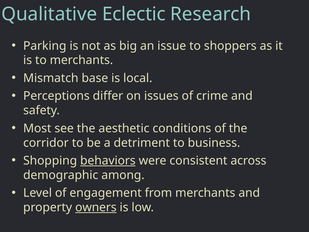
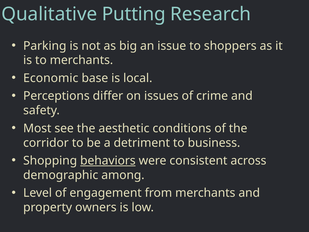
Eclectic: Eclectic -> Putting (134, 14)
Mismatch: Mismatch -> Economic (51, 78)
owners underline: present -> none (96, 207)
